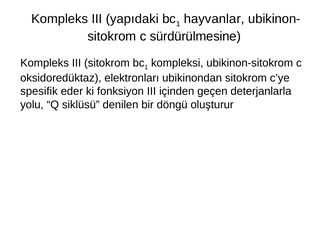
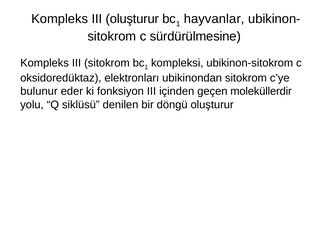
III yapıdaki: yapıdaki -> oluşturur (132, 19)
spesifik: spesifik -> bulunur (39, 91)
deterjanlarla: deterjanlarla -> moleküllerdir (261, 91)
